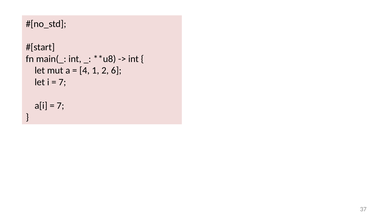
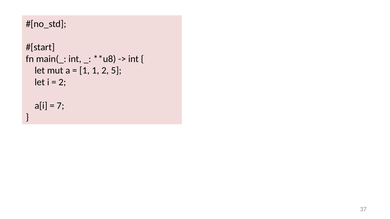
4: 4 -> 1 (84, 71)
6: 6 -> 5 (116, 71)
7: 7 -> 2 (62, 82)
